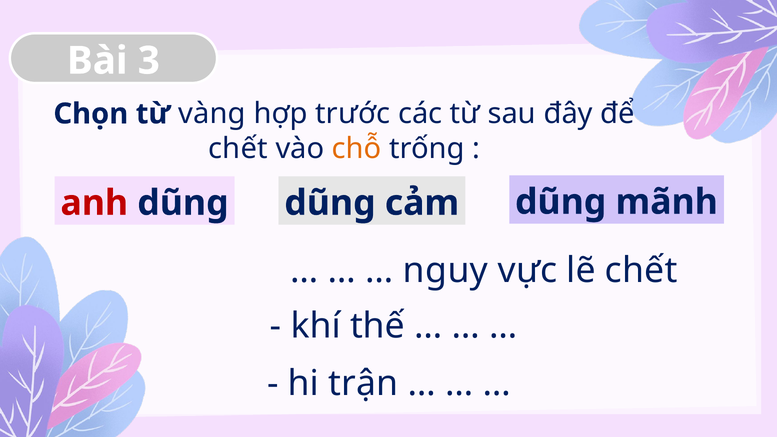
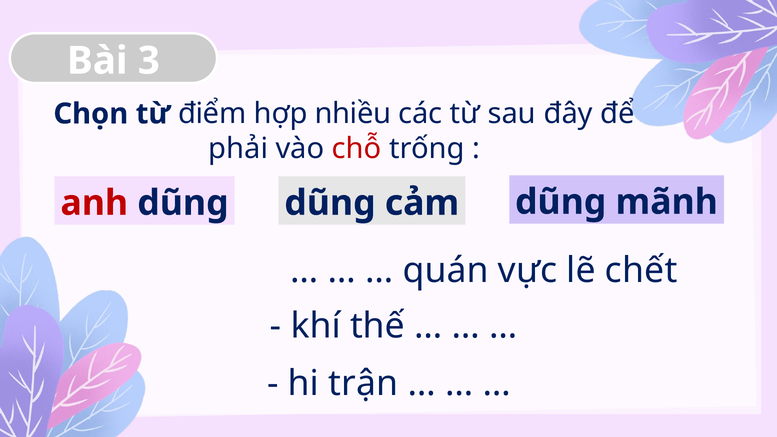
vàng: vàng -> điểm (212, 114)
trước: trước -> nhiều (353, 114)
chết: chết -> phải (238, 149)
chỗ colour: orange -> red (357, 149)
nguy: nguy -> quán (446, 270)
